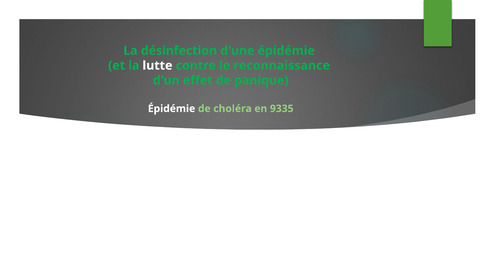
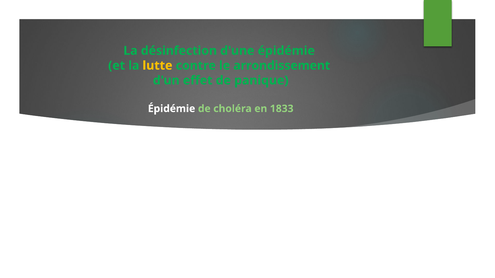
lutte colour: white -> yellow (157, 66)
reconnaissance: reconnaissance -> arrondissement (282, 66)
9335: 9335 -> 1833 (282, 109)
